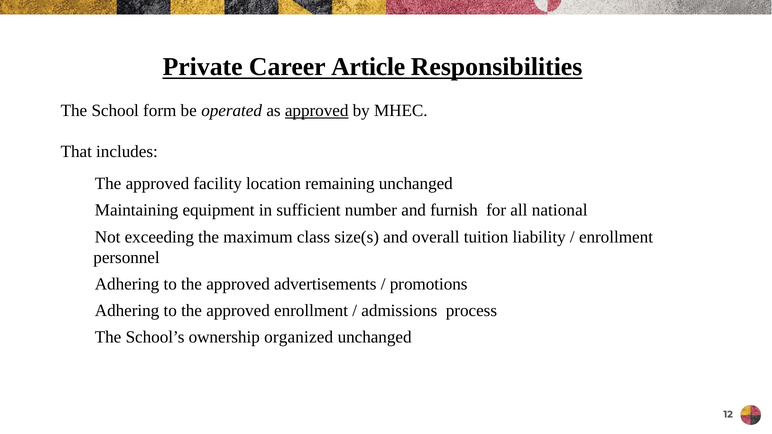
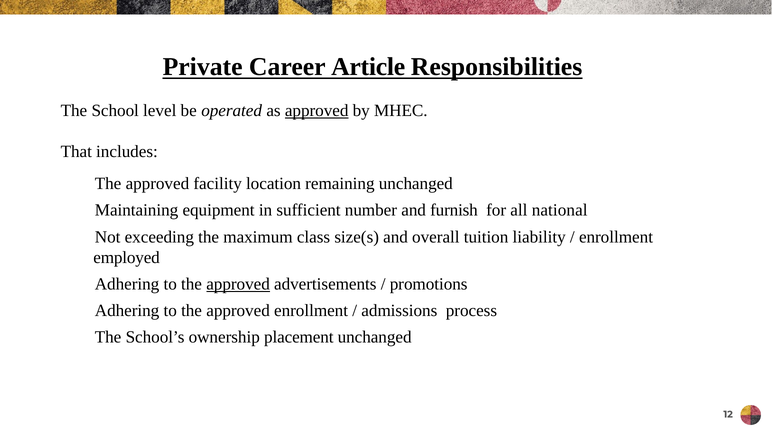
form: form -> level (160, 111)
personnel: personnel -> employed (127, 258)
approved underline: none -> present (238, 284)
organized: organized -> placement (299, 338)
